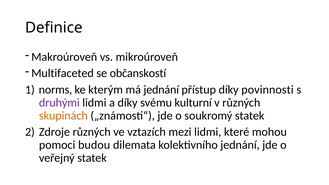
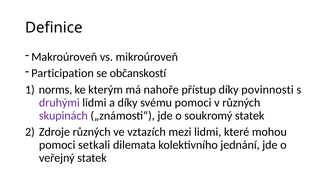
Multifaceted: Multifaceted -> Participation (62, 73)
má jednání: jednání -> nahoře (161, 90)
svému kulturní: kulturní -> pomoci (193, 103)
skupinách colour: orange -> purple (63, 116)
budou: budou -> setkali (94, 145)
